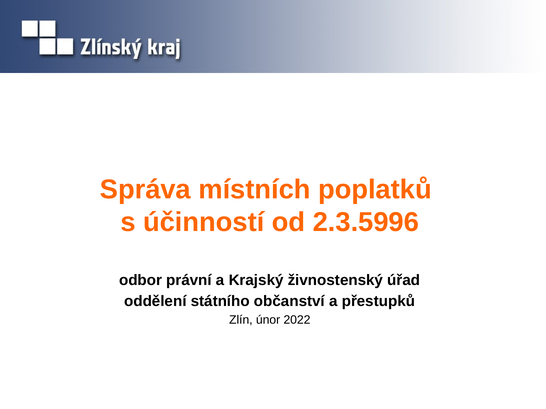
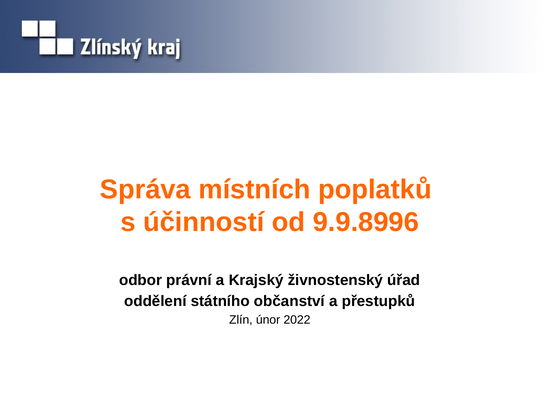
2.3.5996: 2.3.5996 -> 9.9.8996 (366, 222)
